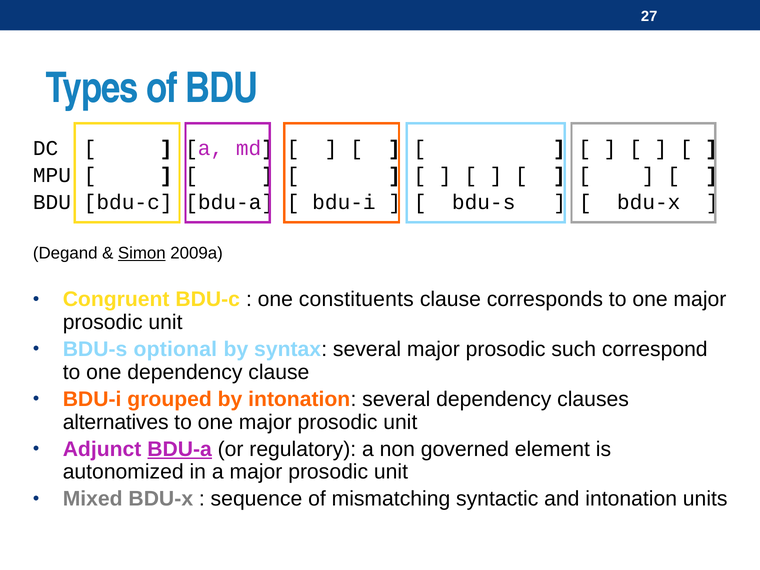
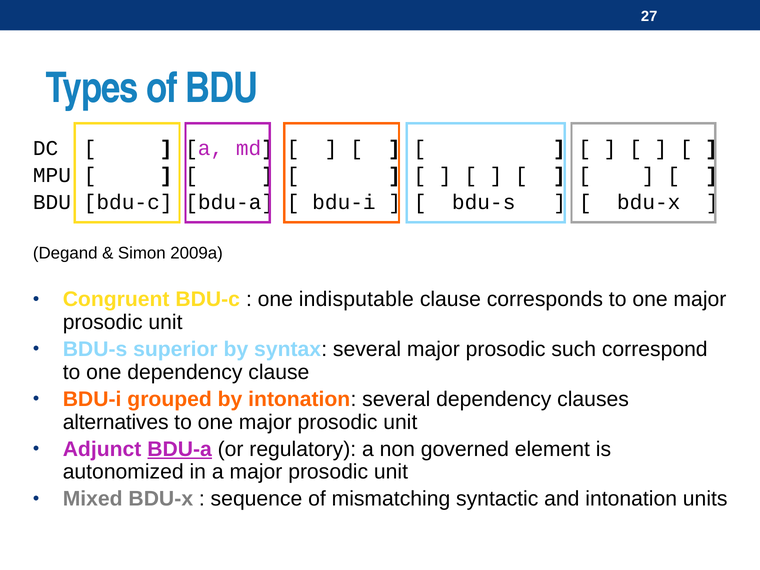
Simon underline: present -> none (142, 253)
constituents: constituents -> indisputable (356, 299)
optional: optional -> superior (175, 349)
